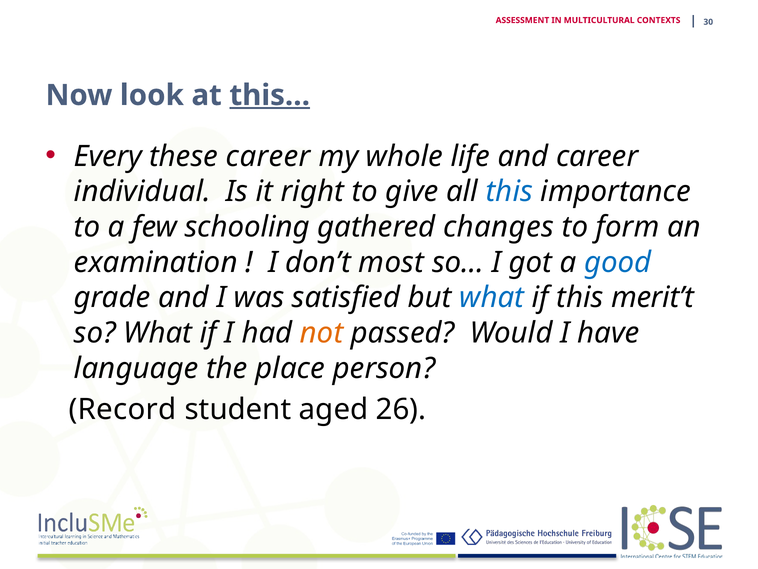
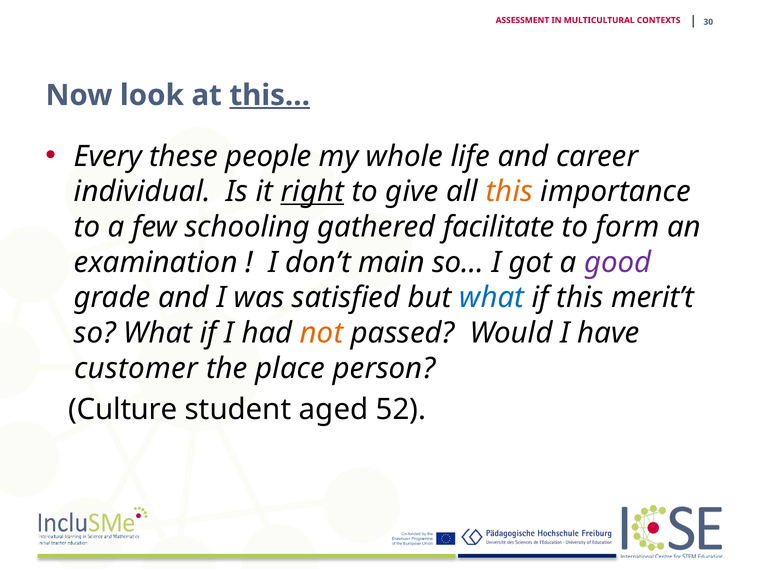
these career: career -> people (269, 156)
right underline: none -> present (312, 191)
this colour: blue -> orange (509, 191)
changes: changes -> facilitate (499, 227)
most: most -> main (392, 262)
good colour: blue -> purple (618, 262)
language: language -> customer (136, 368)
Record: Record -> Culture (123, 409)
26: 26 -> 52 (401, 409)
